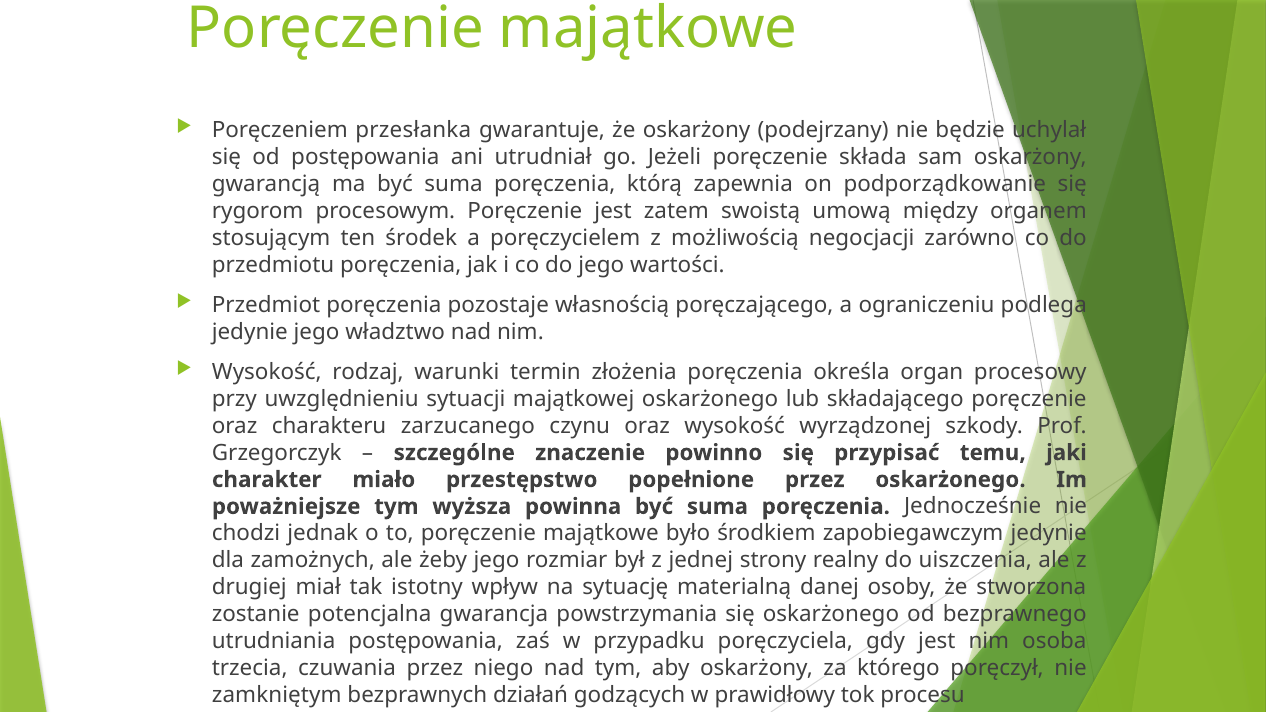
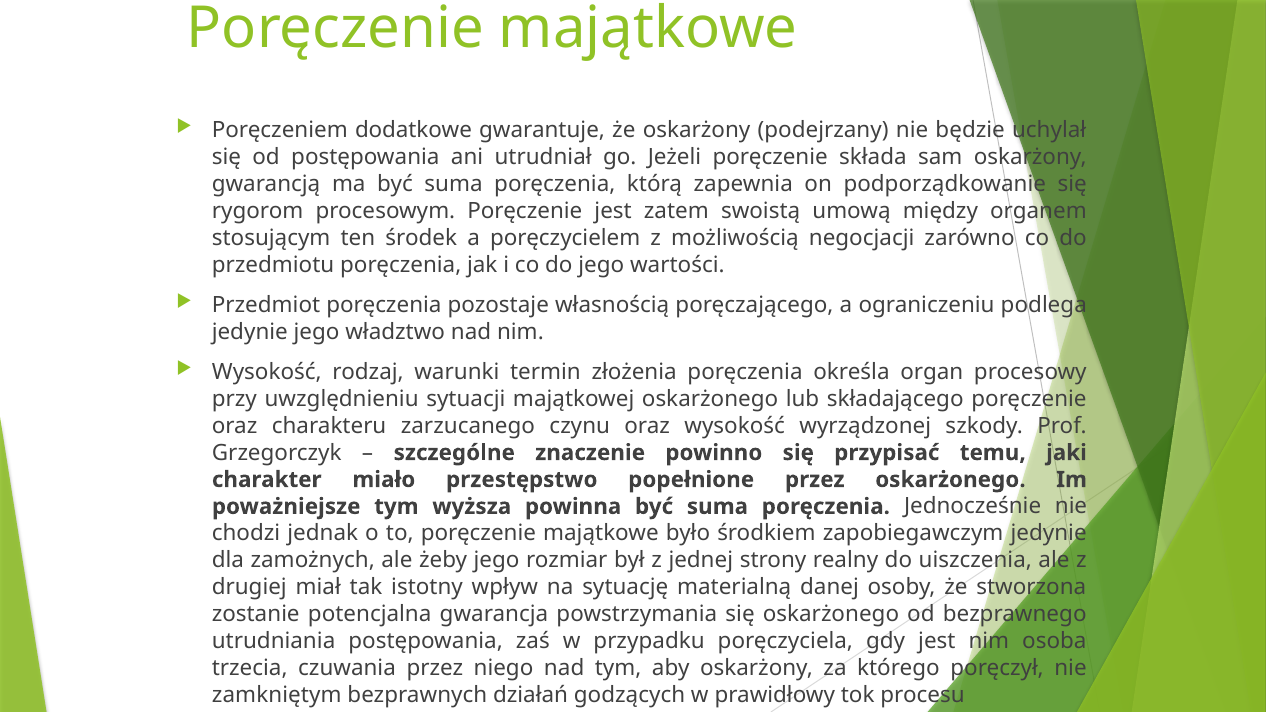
przesłanka: przesłanka -> dodatkowe (413, 130)
